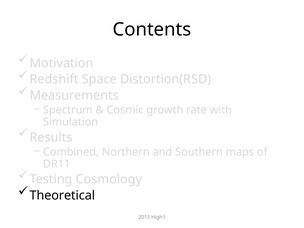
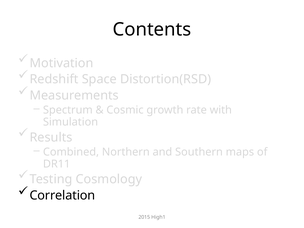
Theoretical: Theoretical -> Correlation (62, 195)
